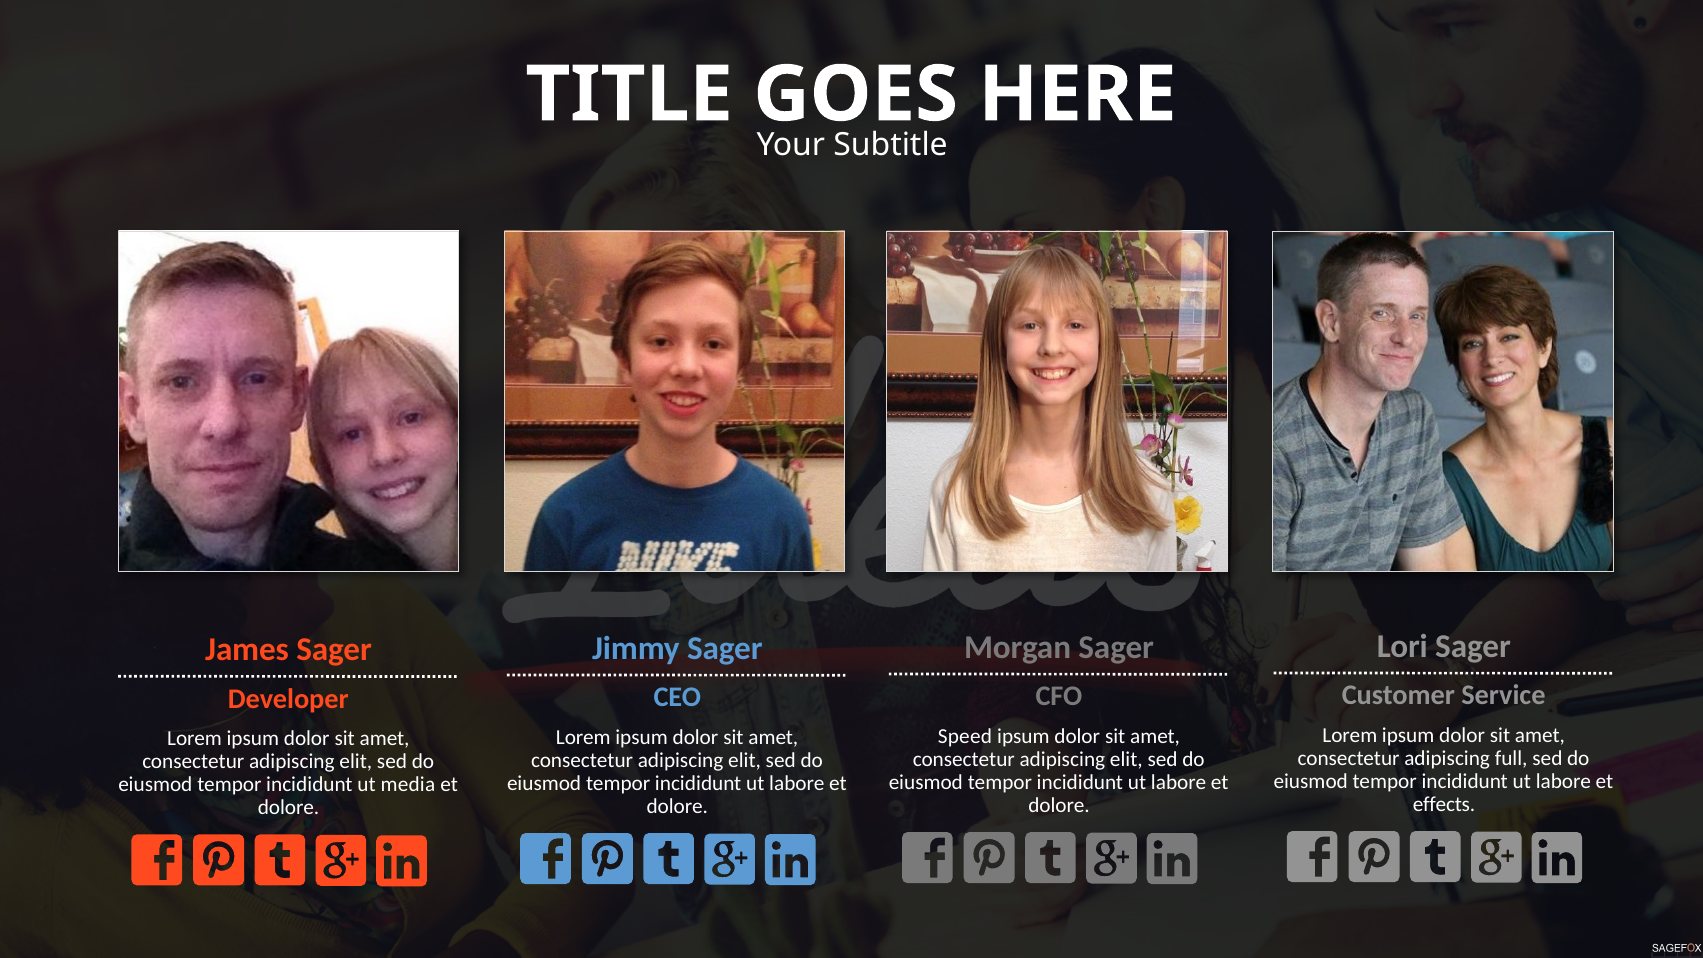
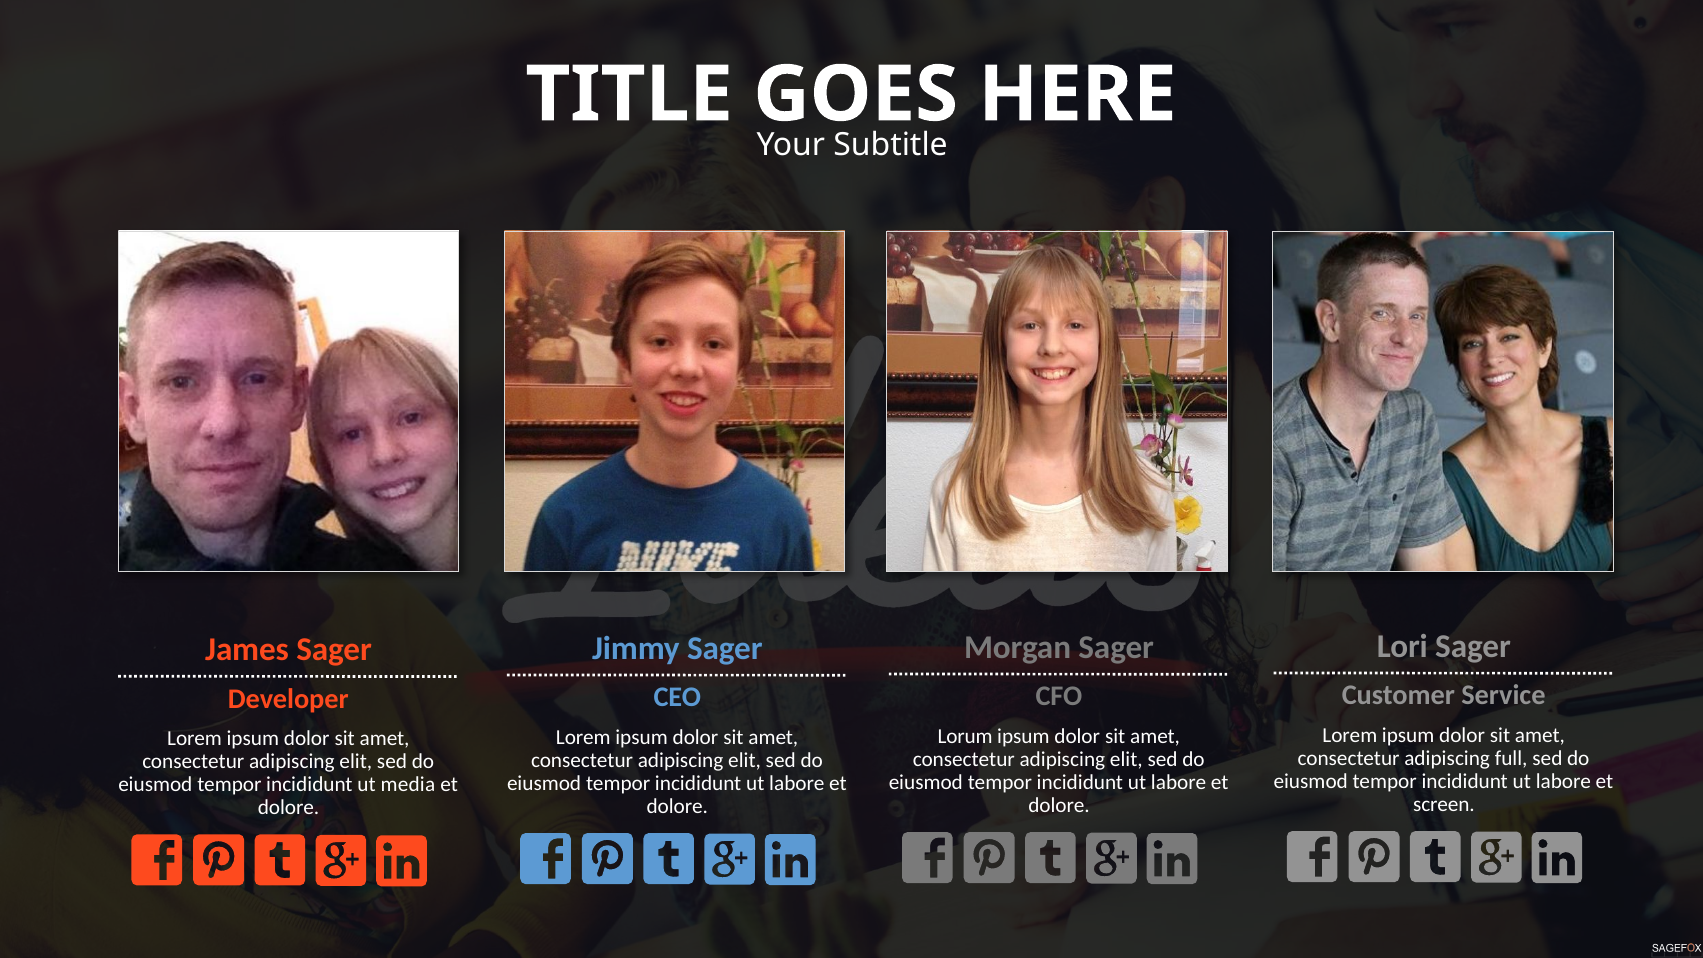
Speed: Speed -> Lorum (965, 737)
effects: effects -> screen (1444, 805)
